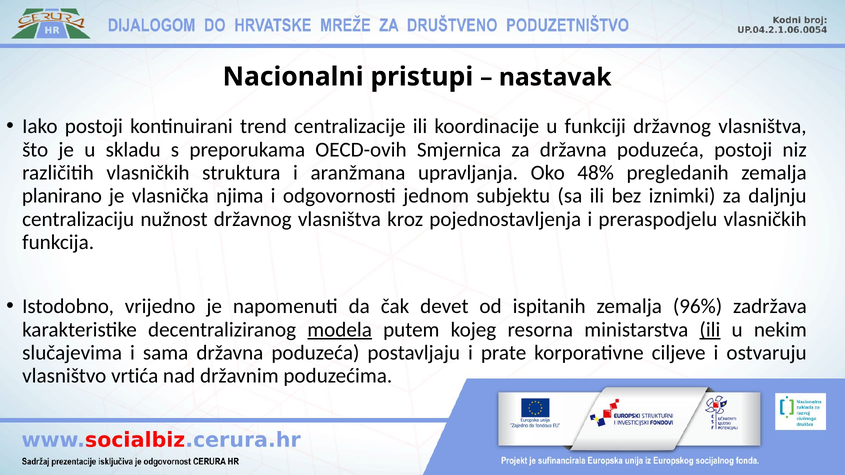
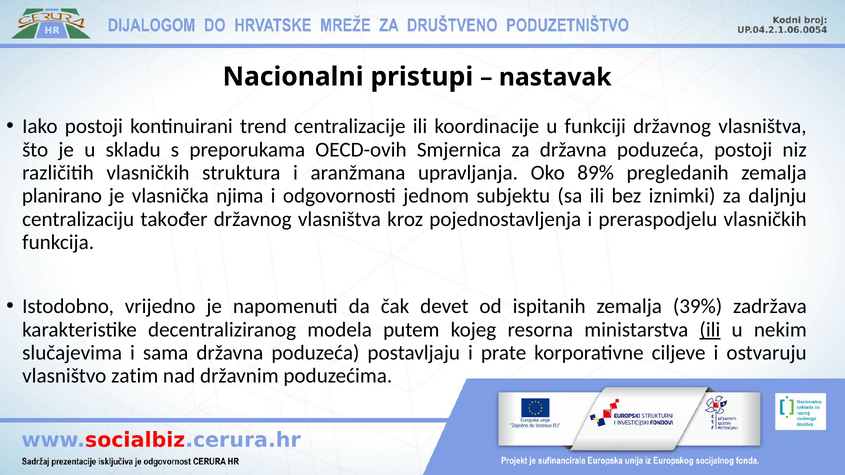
48%: 48% -> 89% (596, 173)
nužnost: nužnost -> također (174, 219)
96%: 96% -> 39% (698, 307)
modela underline: present -> none (340, 330)
vrtića: vrtića -> zatim (135, 376)
